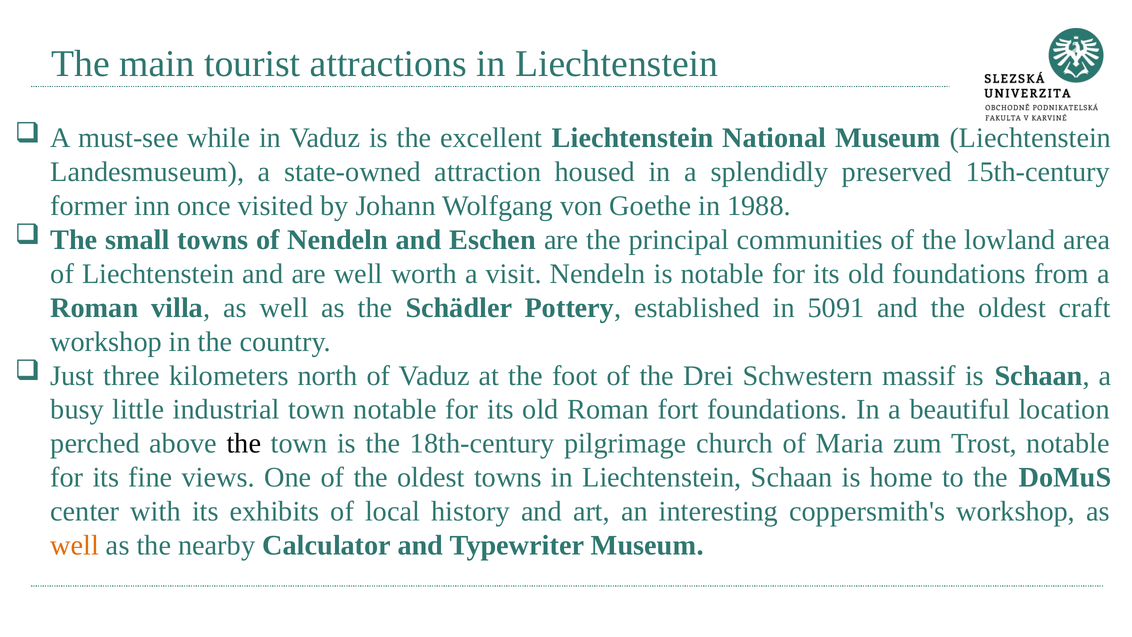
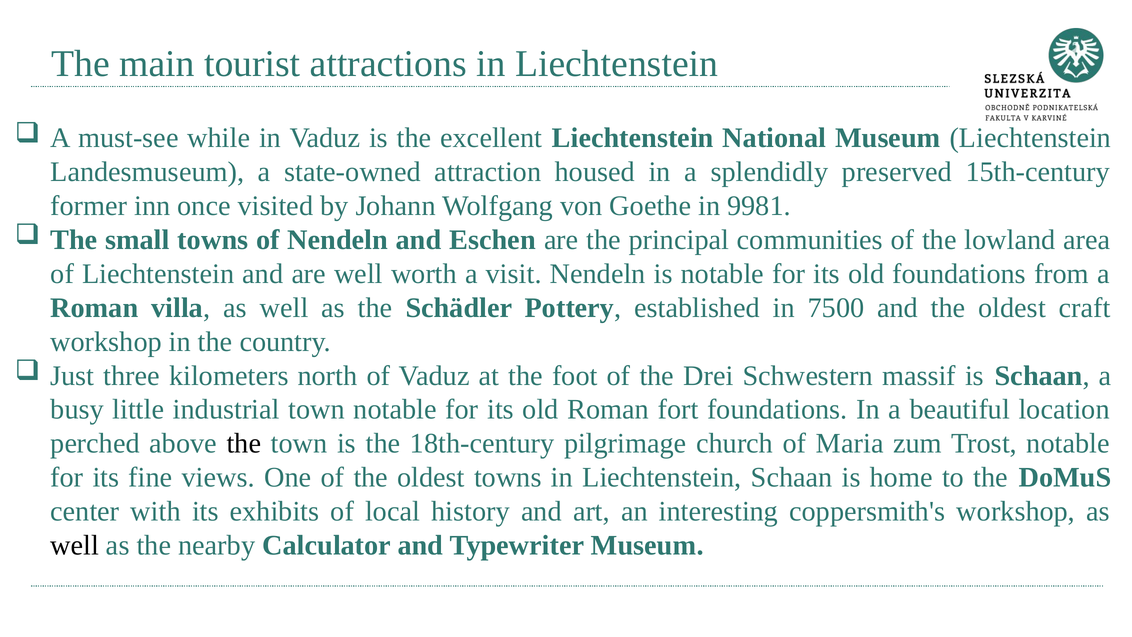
1988: 1988 -> 9981 (759, 206)
5091: 5091 -> 7500 (836, 308)
well colour: orange -> black (75, 545)
